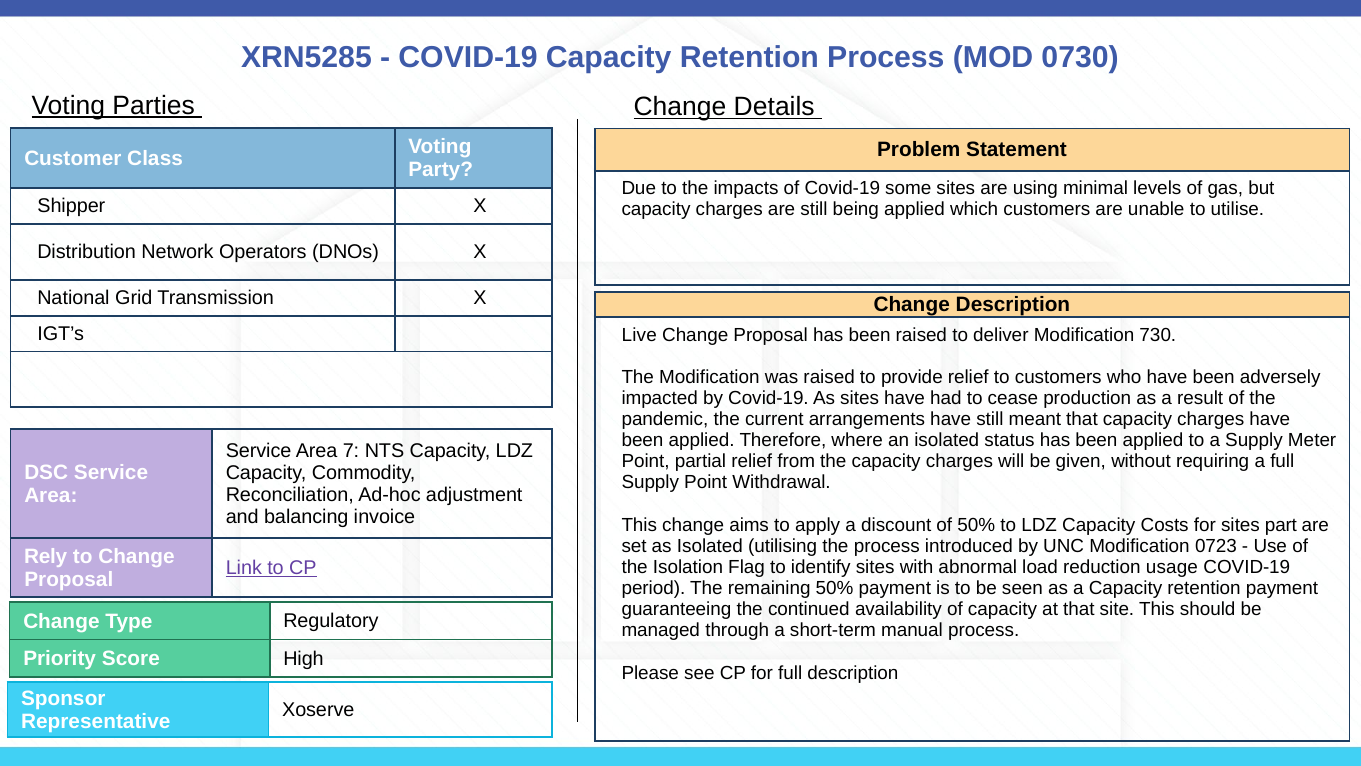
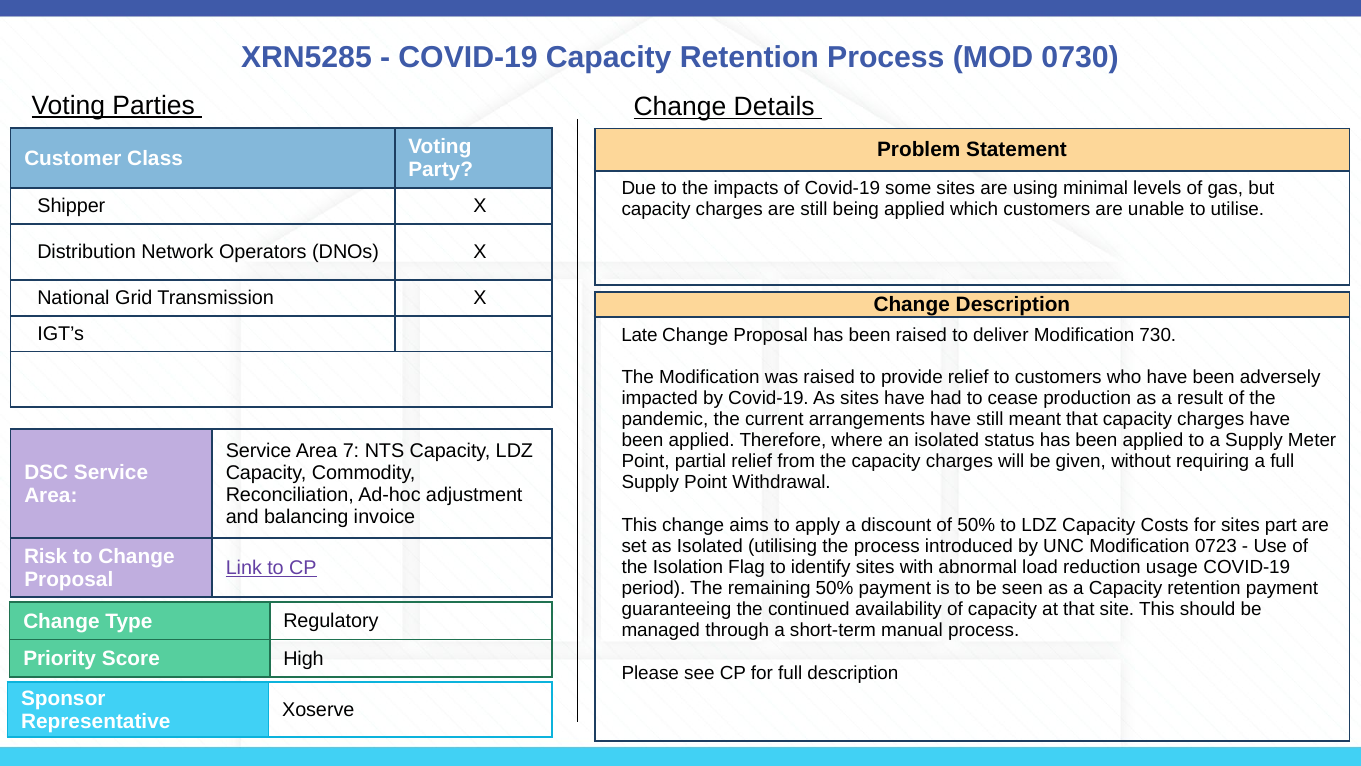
Live: Live -> Late (639, 335)
Rely: Rely -> Risk (46, 556)
